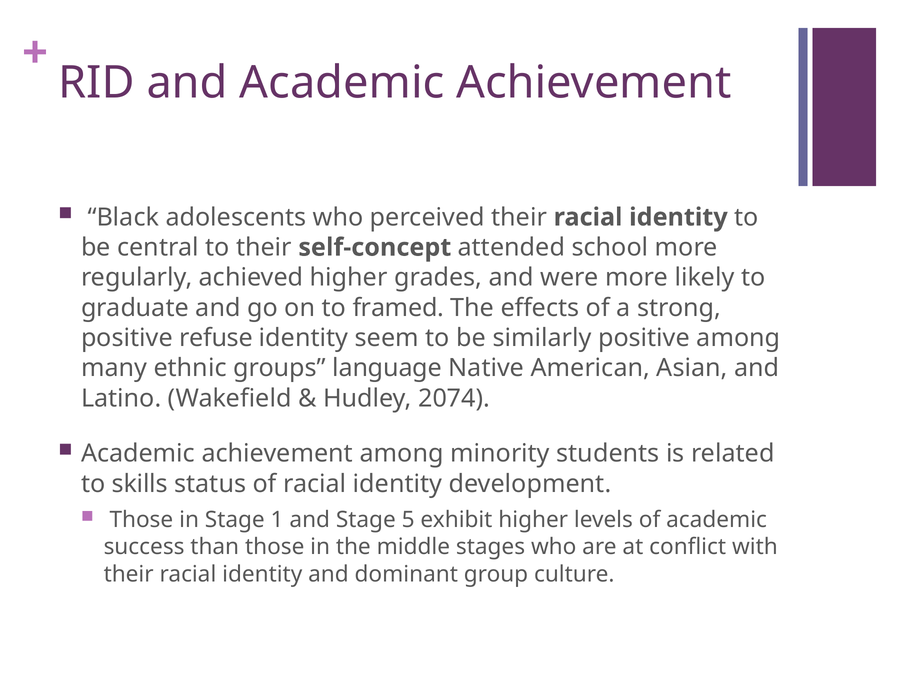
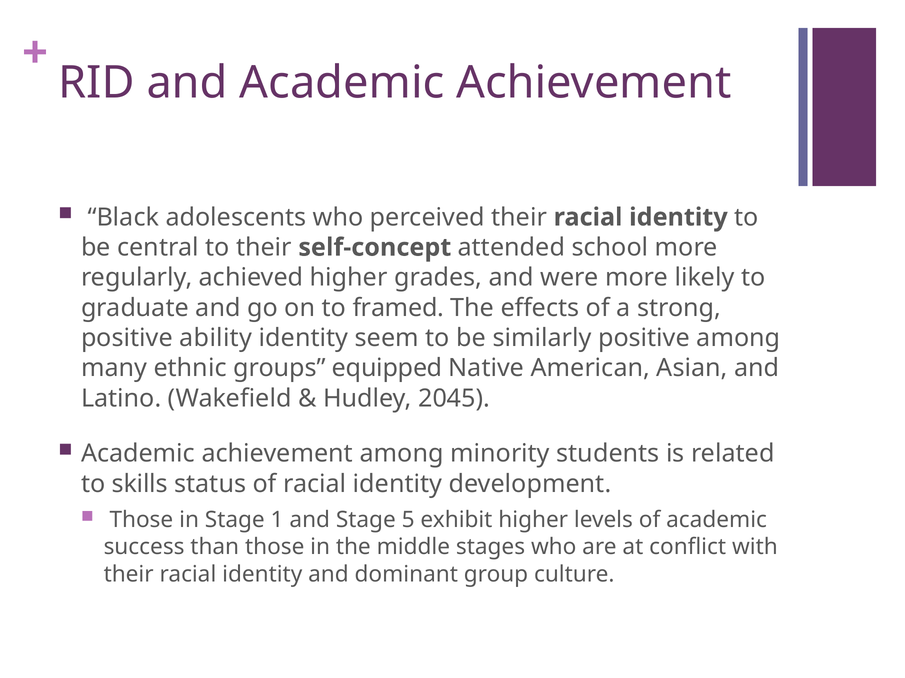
refuse: refuse -> ability (216, 338)
language: language -> equipped (387, 369)
2074: 2074 -> 2045 (454, 399)
